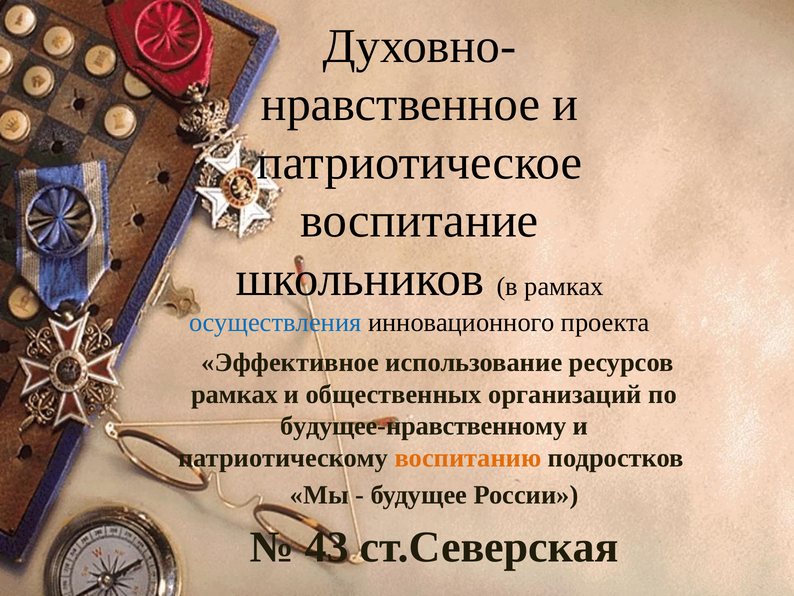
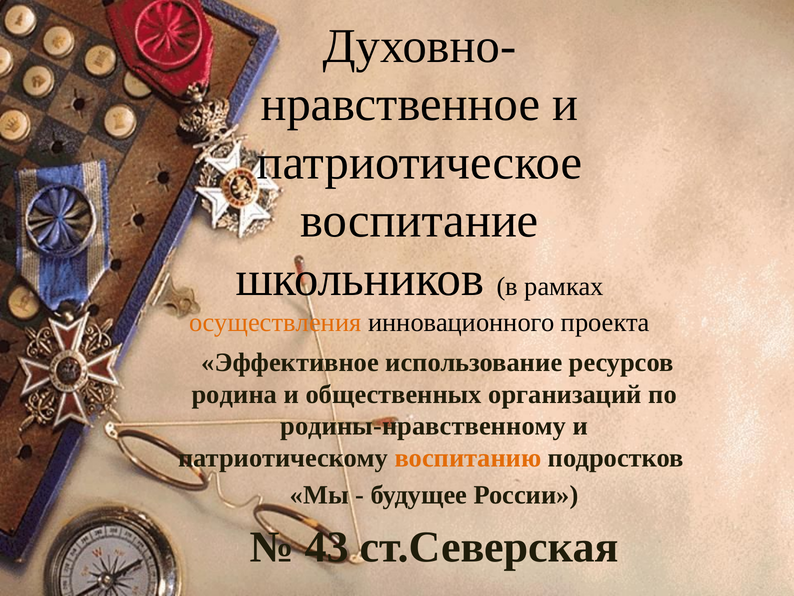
осуществления colour: blue -> orange (275, 322)
рамках: рамках -> родина (234, 394)
будущее-нравственному: будущее-нравственному -> родины-нравственному (423, 426)
